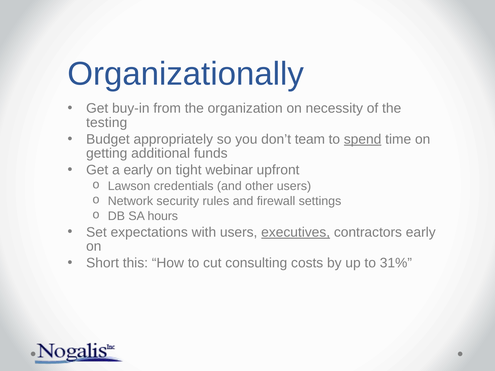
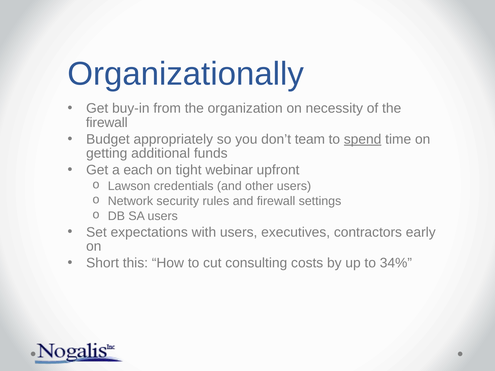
testing: testing -> firewall (107, 123)
a early: early -> each (138, 170)
SA hours: hours -> users (163, 216)
executives underline: present -> none (296, 232)
31%: 31% -> 34% (396, 263)
